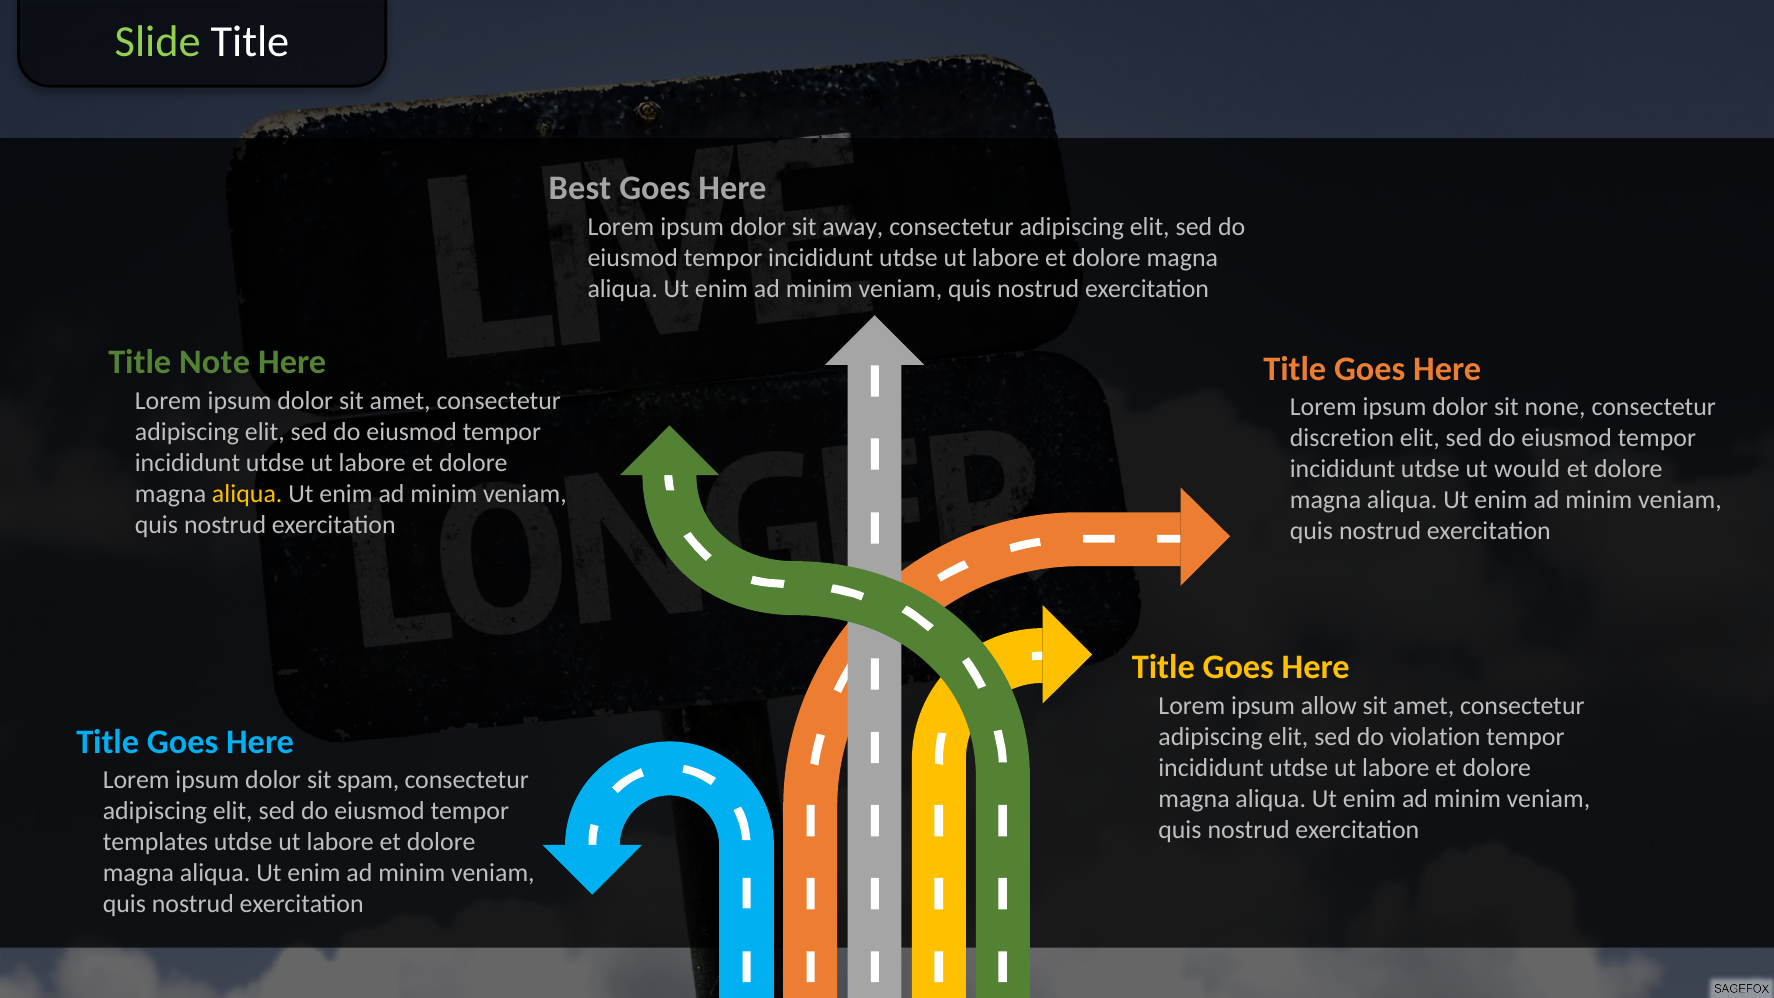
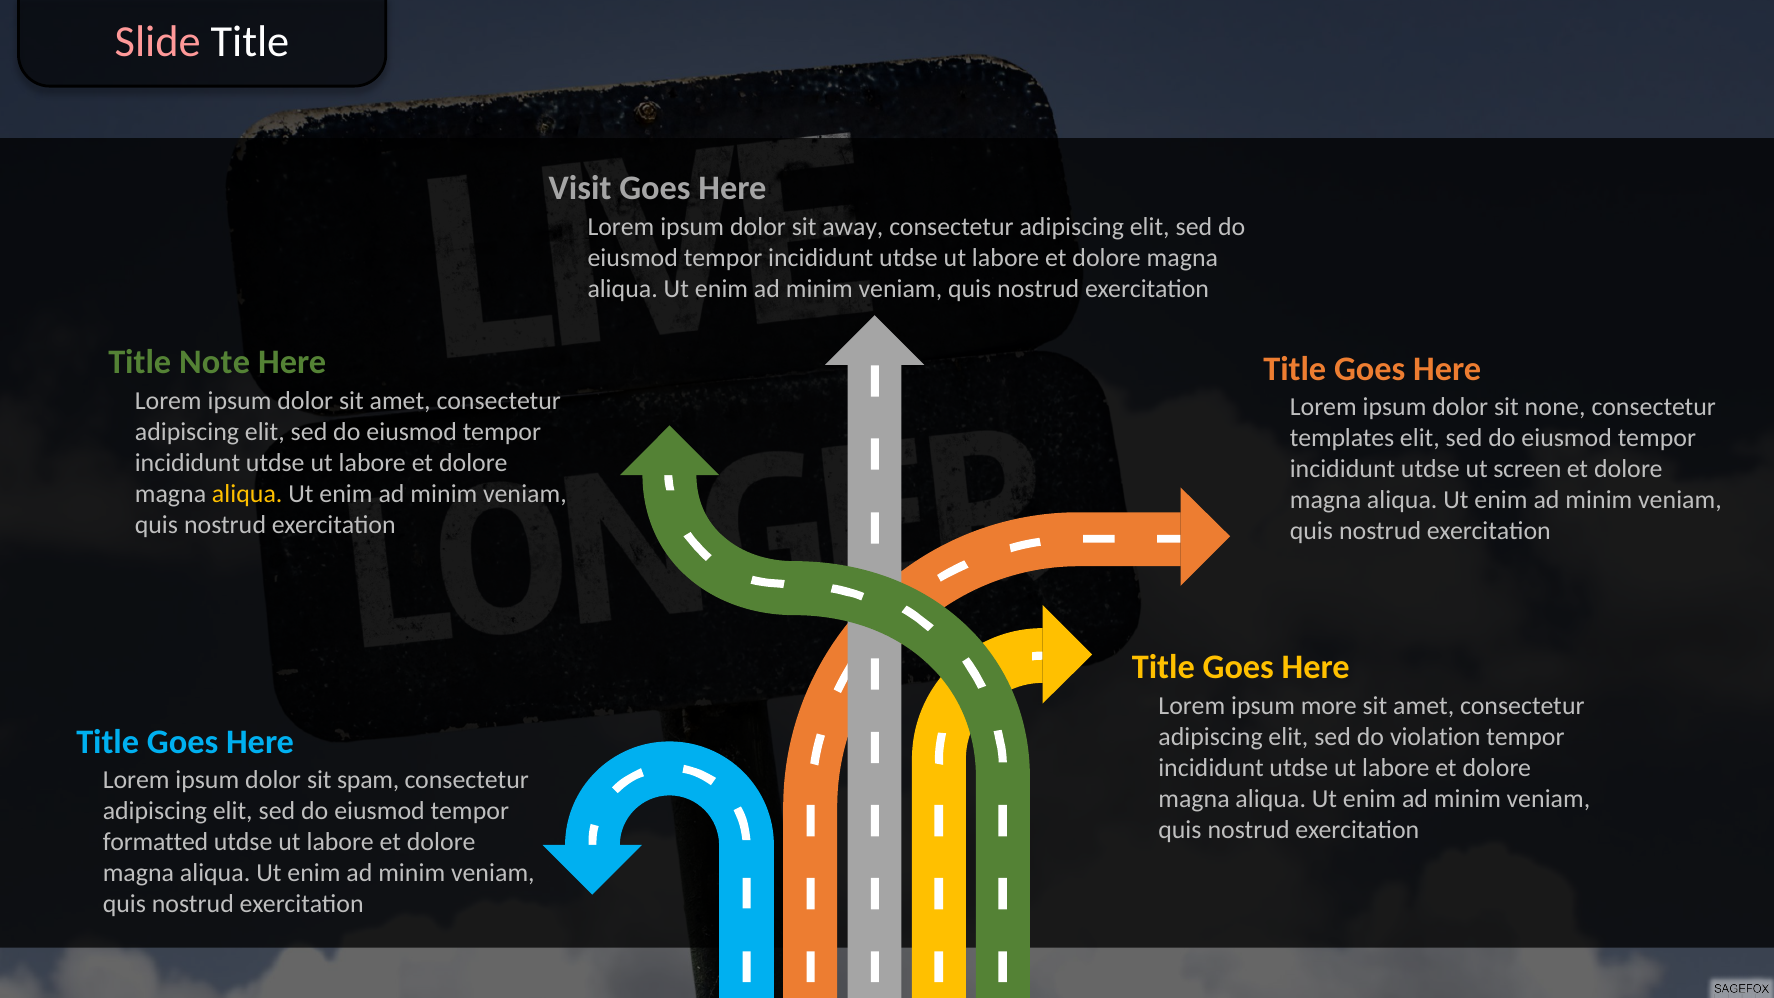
Slide colour: light green -> pink (158, 42)
Best: Best -> Visit (580, 188)
discretion: discretion -> templates (1342, 438)
would: would -> screen (1527, 469)
allow: allow -> more (1329, 705)
templates: templates -> formatted (156, 842)
